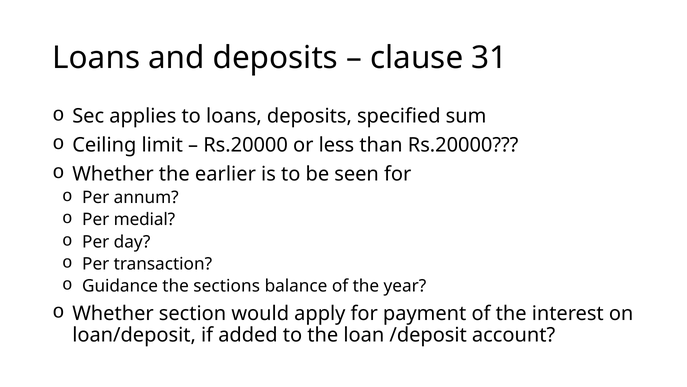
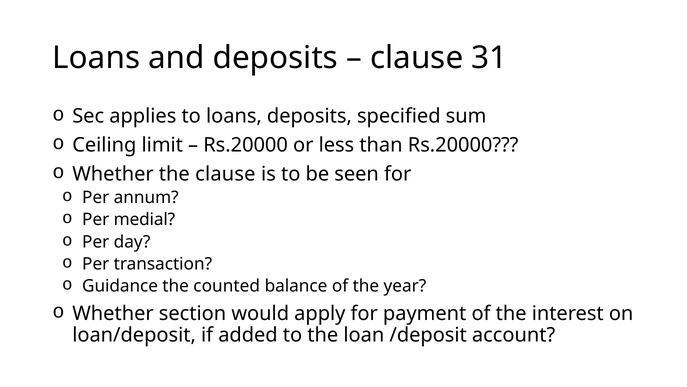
the earlier: earlier -> clause (225, 174)
sections: sections -> counted (227, 286)
